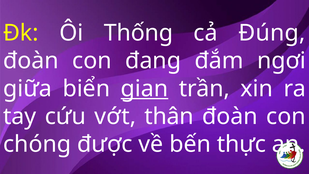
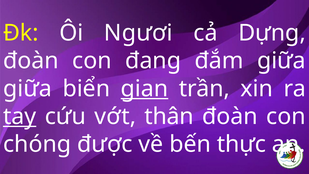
Thống: Thống -> Ngươi (138, 33)
Đúng: Đúng -> Dựng (272, 33)
đắm ngơi: ngơi -> giữa (281, 61)
tay underline: none -> present (20, 116)
